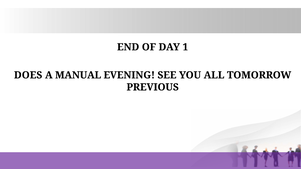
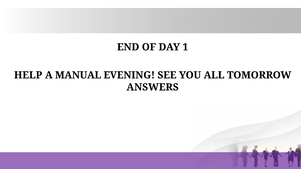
DOES: DOES -> HELP (28, 75)
PREVIOUS: PREVIOUS -> ANSWERS (153, 87)
